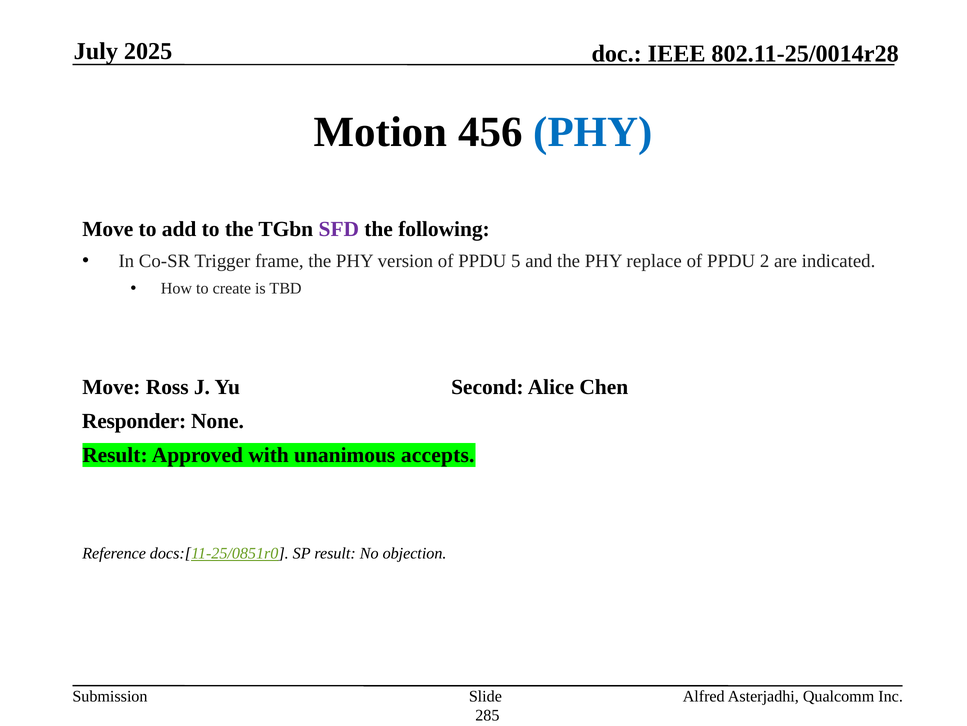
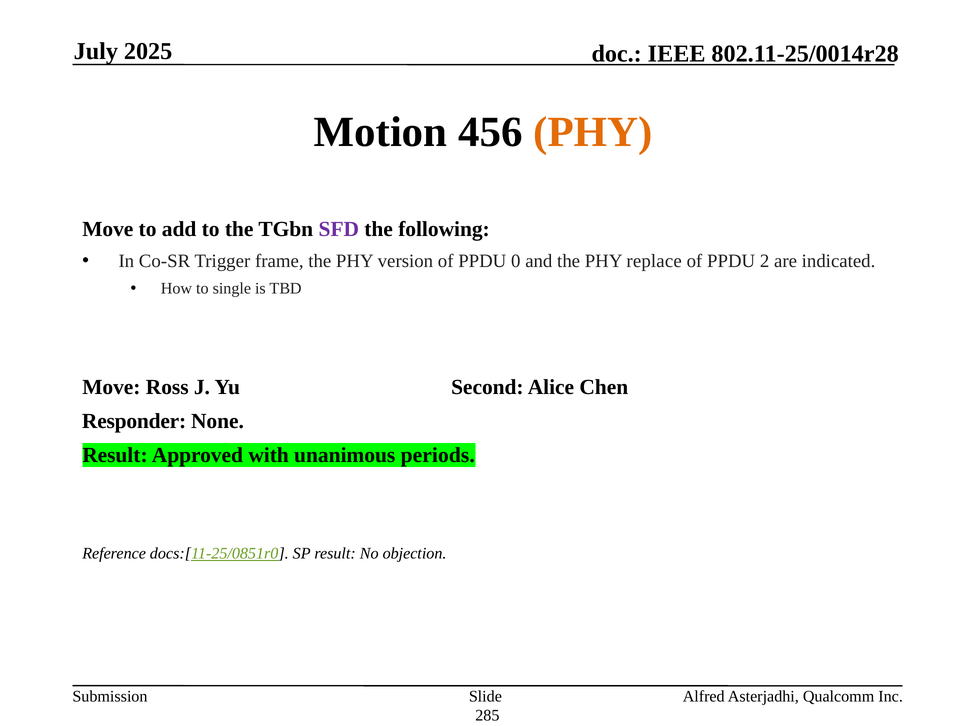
PHY colour: blue -> orange (593, 132)
5: 5 -> 0 (516, 261)
create: create -> single (232, 288)
accepts: accepts -> periods (438, 455)
